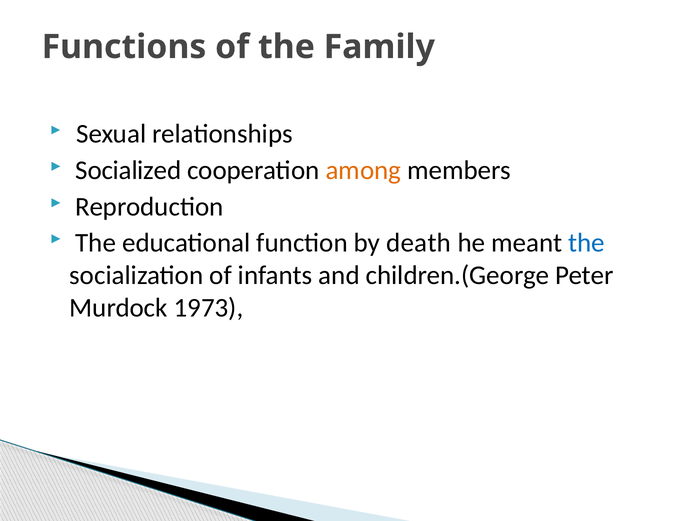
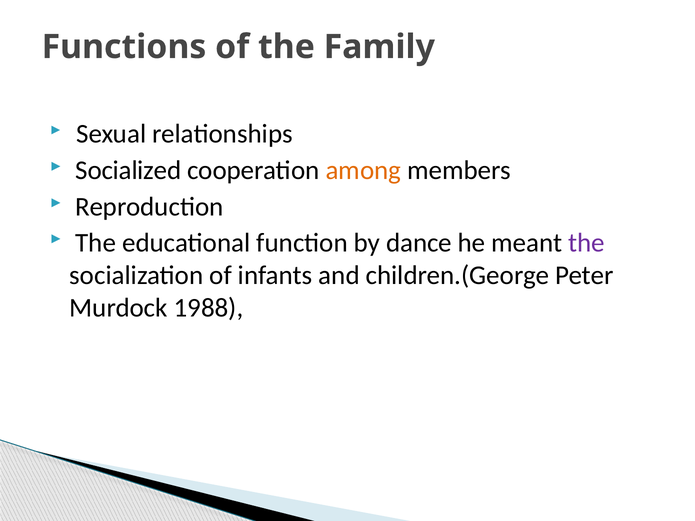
death: death -> dance (419, 243)
the colour: blue -> purple (587, 243)
1973: 1973 -> 1988 (209, 308)
